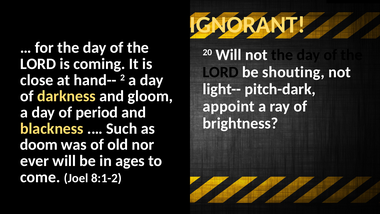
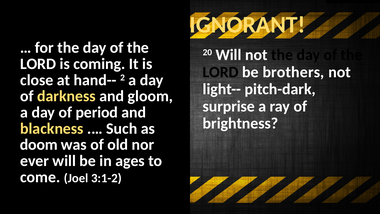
shouting: shouting -> brothers (293, 72)
appoint: appoint -> surprise (229, 106)
8:1-2: 8:1-2 -> 3:1-2 (106, 178)
